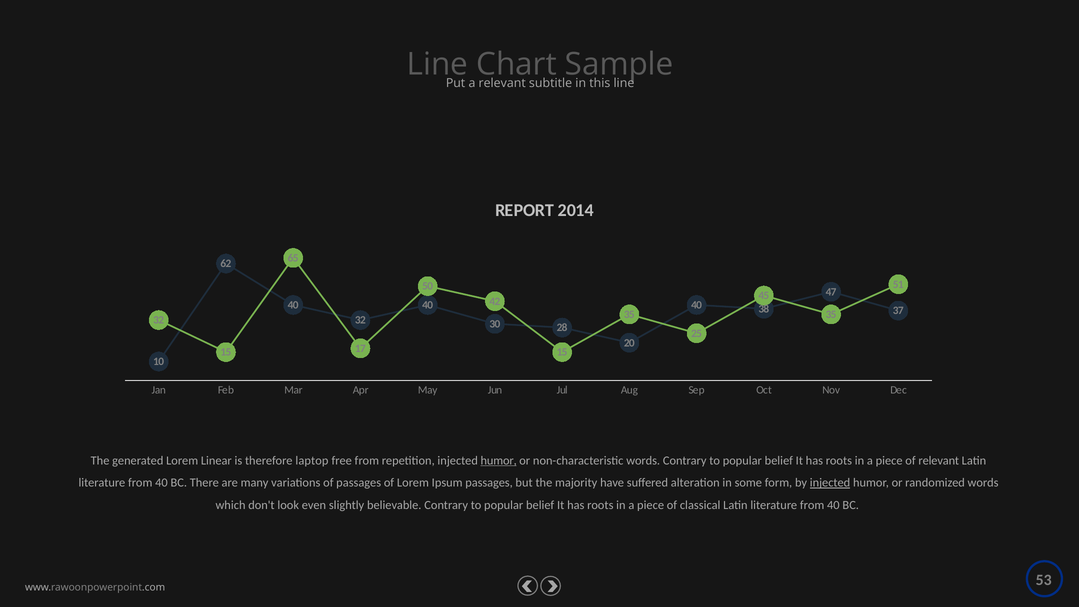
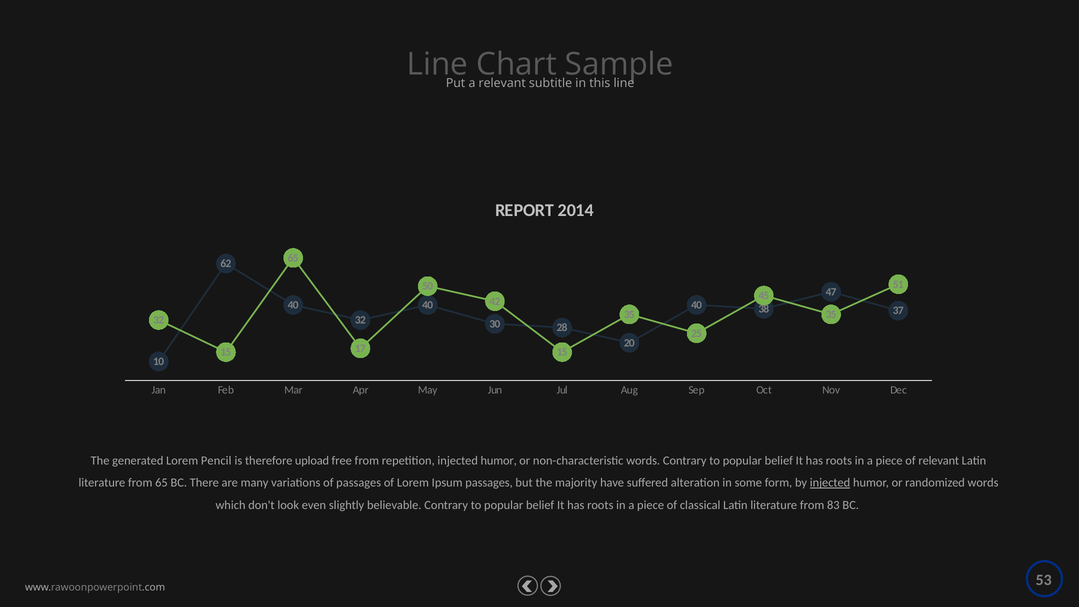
Linear: Linear -> Pencil (216, 460)
laptop: laptop -> upload (312, 460)
humor underline: present -> none (499, 460)
40: 40 -> 65 (161, 483)
40: 40 -> 83 (833, 505)
